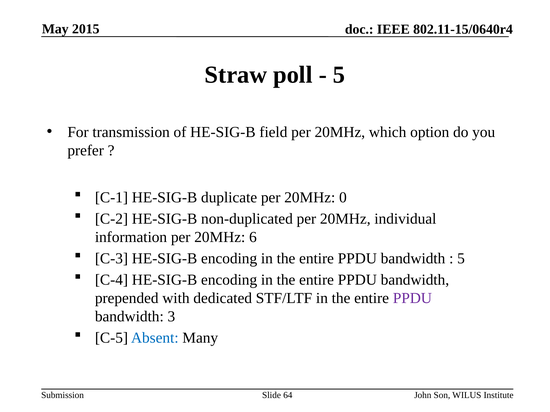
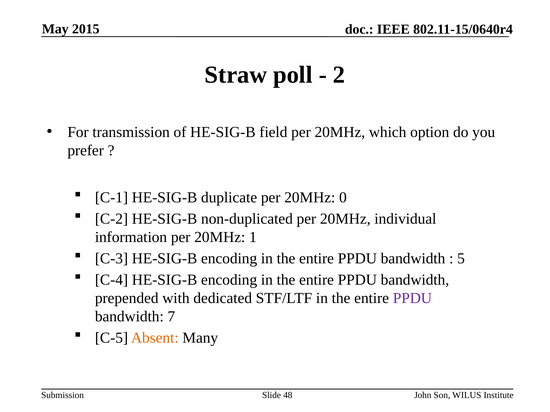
5: 5 -> 2 (339, 75)
6: 6 -> 1 (253, 237)
3: 3 -> 7 (171, 317)
Absent colour: blue -> orange (155, 338)
64: 64 -> 48 (288, 396)
